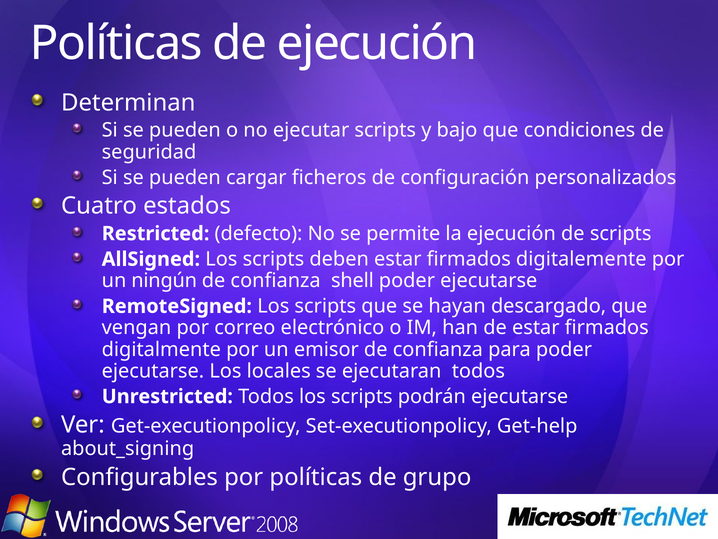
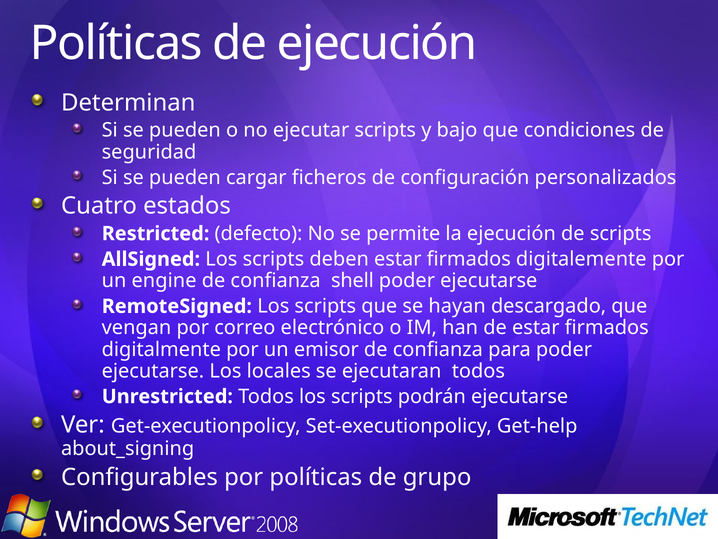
ningún: ningún -> engine (164, 281)
